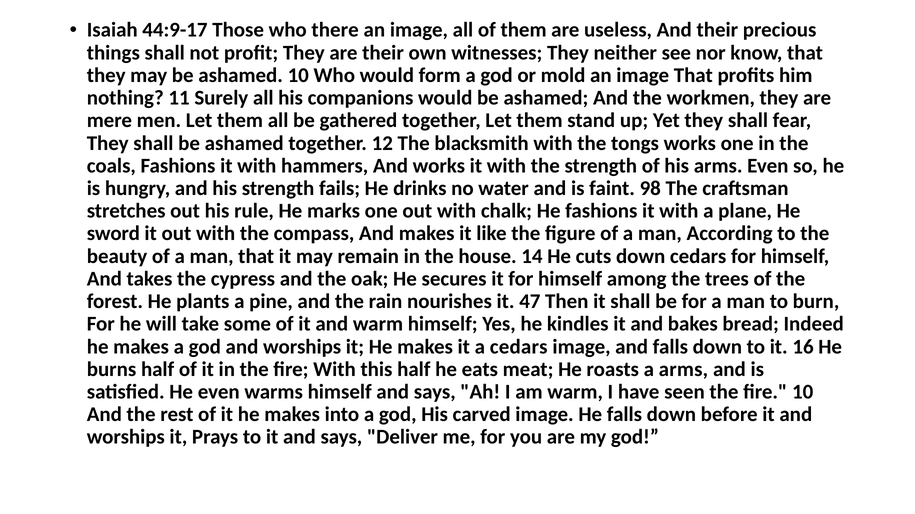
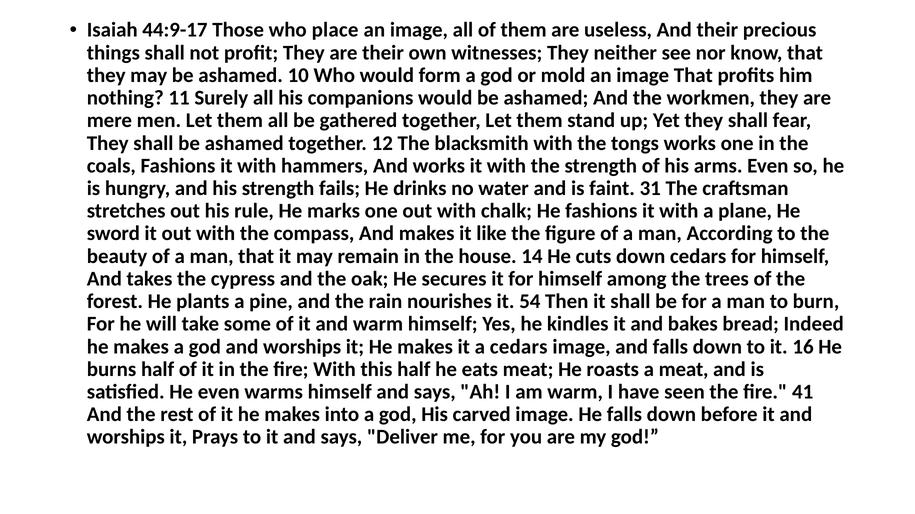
there: there -> place (335, 30)
98: 98 -> 31 (650, 189)
47: 47 -> 54 (530, 302)
a arms: arms -> meat (684, 370)
fire 10: 10 -> 41 (803, 392)
